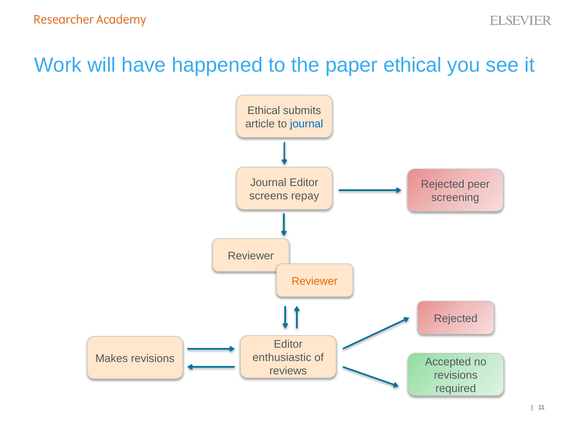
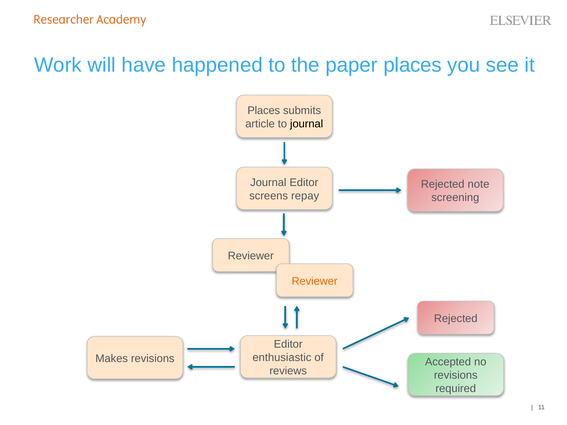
paper ethical: ethical -> places (413, 65)
Ethical: Ethical -> Places (264, 111)
journal colour: blue -> black (307, 124)
peer: peer -> note (479, 184)
